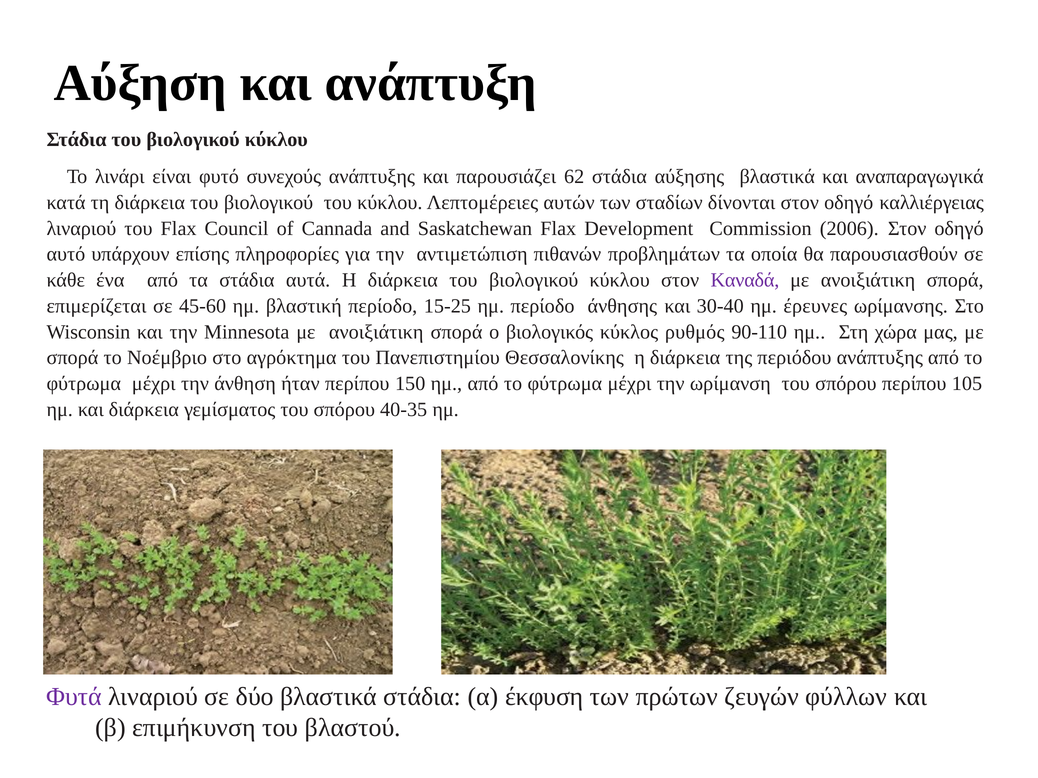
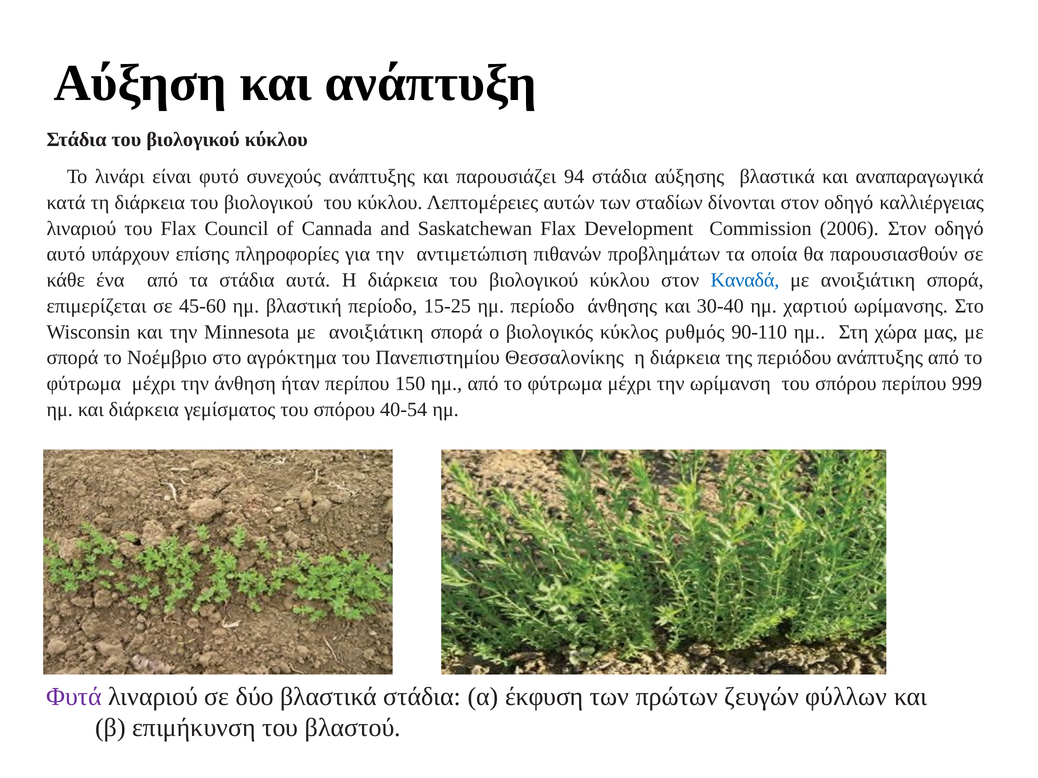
62: 62 -> 94 (574, 177)
Καναδά colour: purple -> blue (745, 280)
έρευνες: έρευνες -> χαρτιού (815, 306)
105: 105 -> 999 (967, 384)
40-35: 40-35 -> 40-54 (404, 410)
